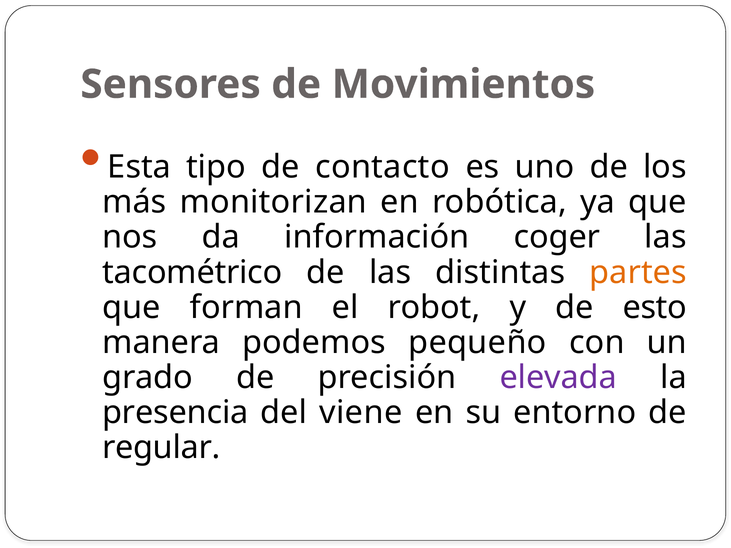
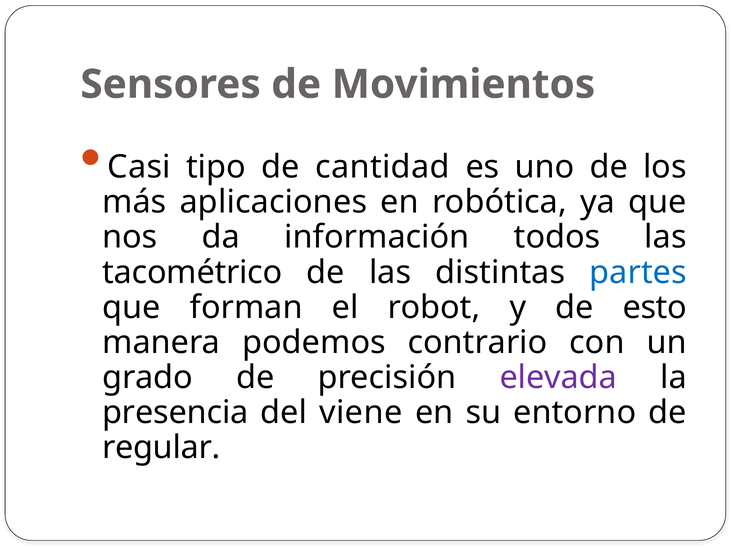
Esta: Esta -> Casi (139, 167)
contacto: contacto -> cantidad (382, 167)
monitorizan: monitorizan -> aplicaciones (273, 202)
coger: coger -> todos (557, 237)
partes colour: orange -> blue (638, 272)
pequeño: pequeño -> contrario (478, 343)
